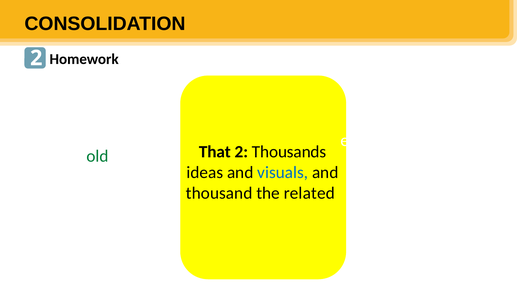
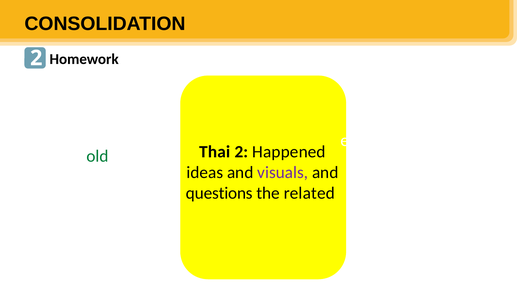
That: That -> Thai (215, 152)
Thousands: Thousands -> Happened (289, 152)
visuals colour: blue -> purple (283, 172)
thousand: thousand -> questions (219, 193)
